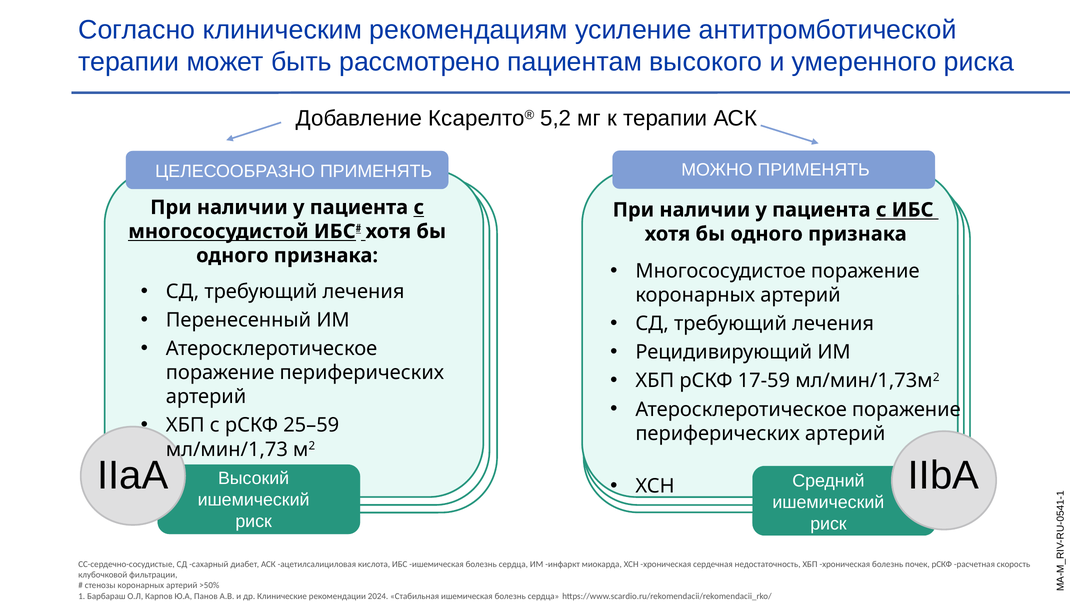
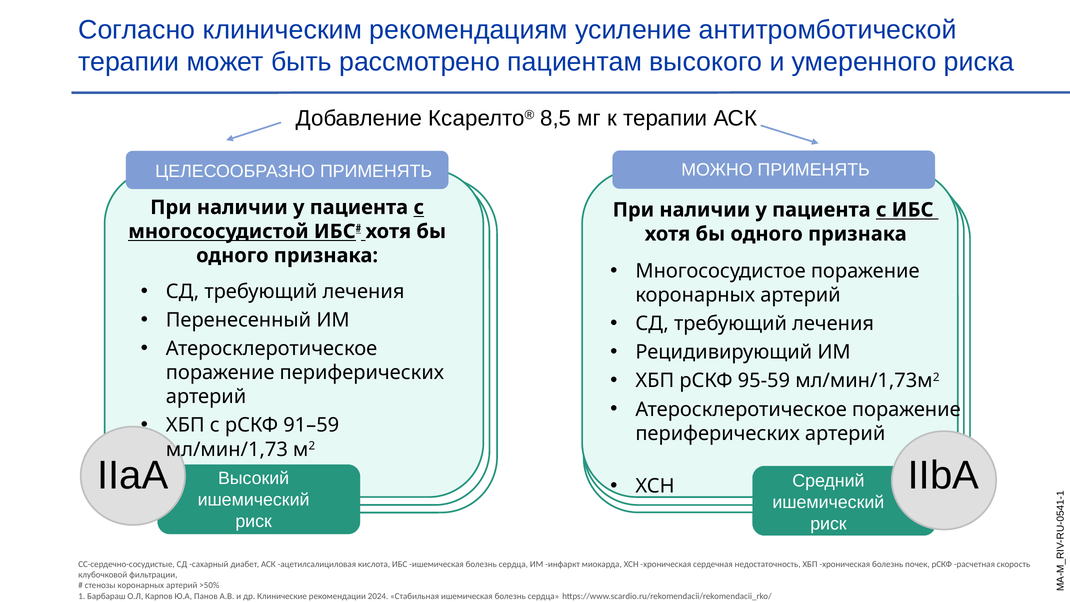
5,2: 5,2 -> 8,5 (556, 118)
17-59: 17-59 -> 95-59 (764, 381)
25–59: 25–59 -> 91–59 (311, 425)
